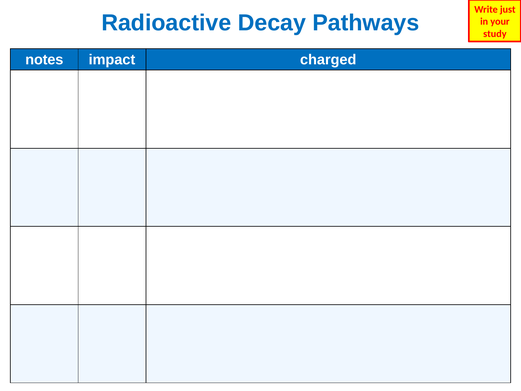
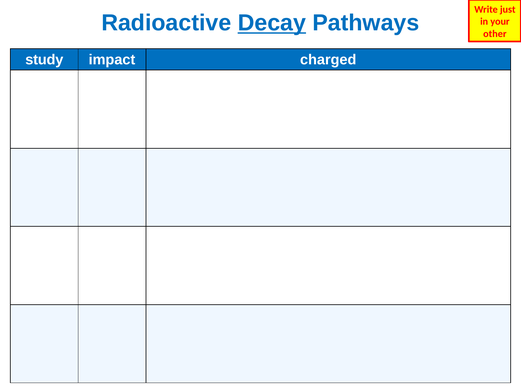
Decay underline: none -> present (272, 23)
study: study -> other (495, 34)
notes: notes -> study (44, 60)
